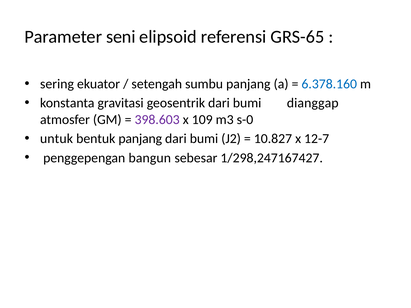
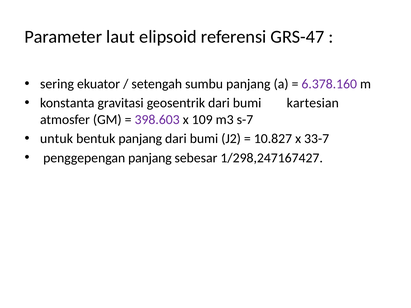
seni: seni -> laut (121, 37)
GRS-65: GRS-65 -> GRS-47 (297, 37)
6.378.160 colour: blue -> purple (329, 84)
dianggap: dianggap -> kartesian (313, 103)
s-0: s-0 -> s-7 (245, 120)
12-7: 12-7 -> 33-7 (317, 139)
penggepengan bangun: bangun -> panjang (150, 158)
